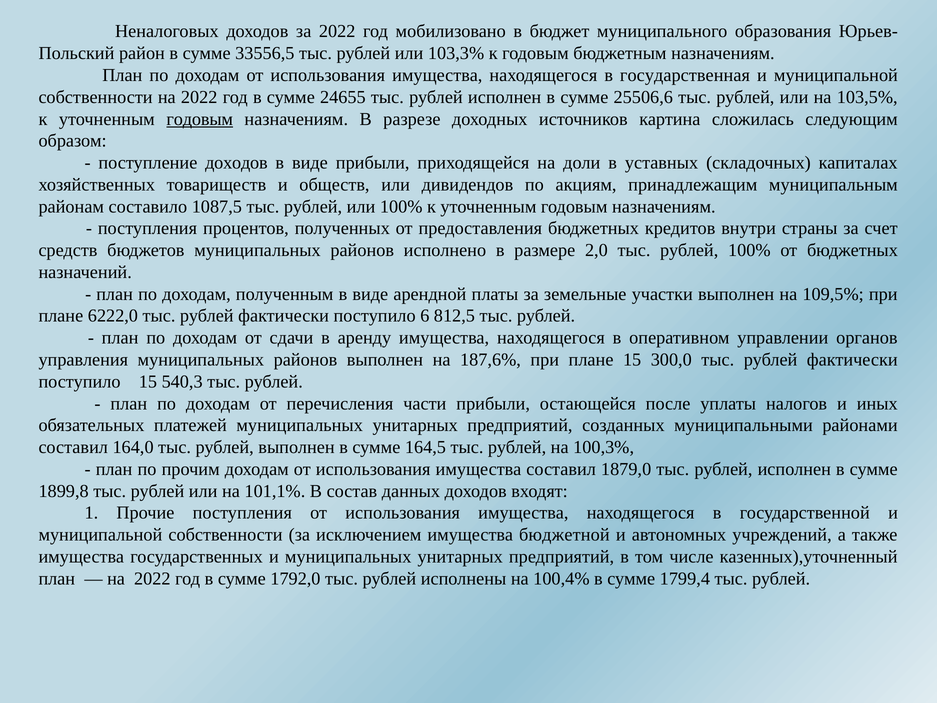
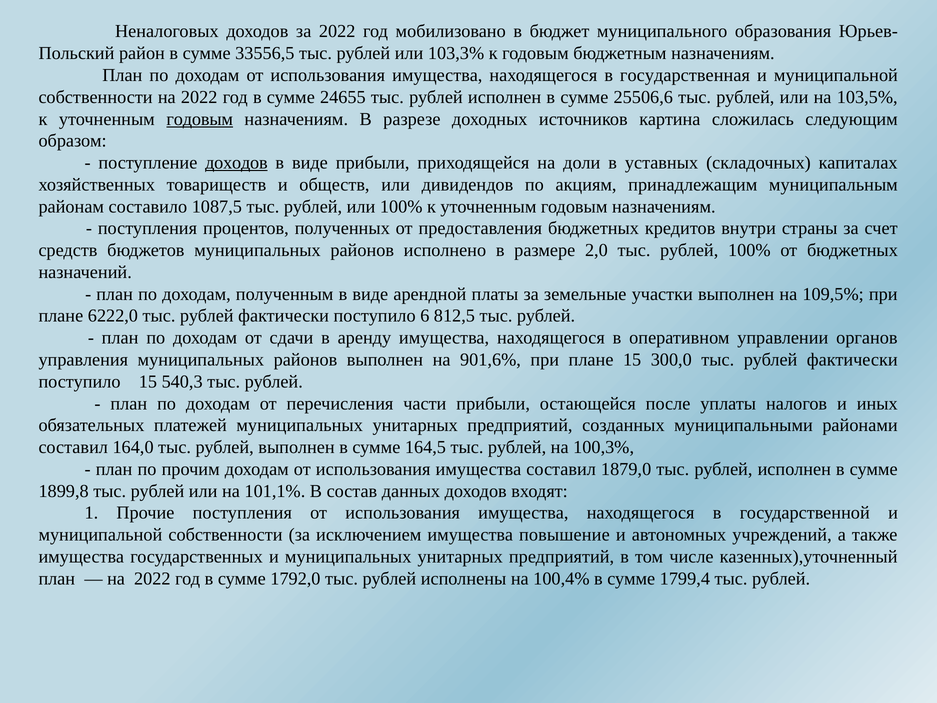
доходов underline: none -> present (236, 163)
187,6%: 187,6% -> 901,6% (490, 360)
бюджетной: бюджетной -> повышение (564, 535)
